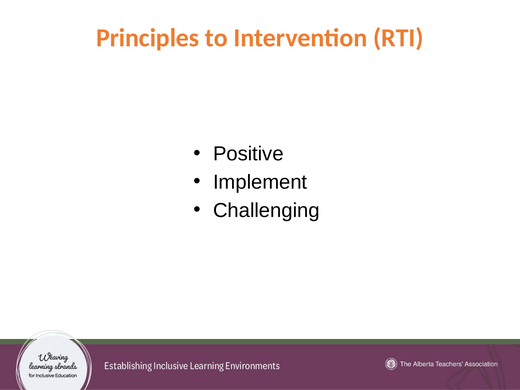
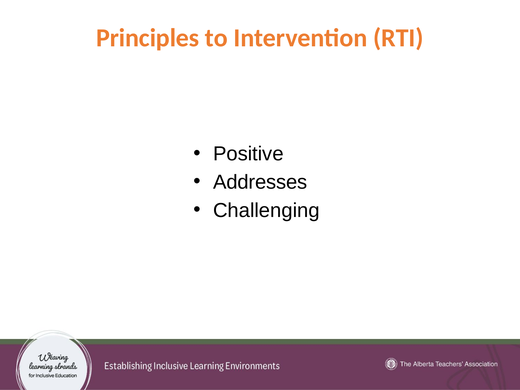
Implement: Implement -> Addresses (260, 182)
